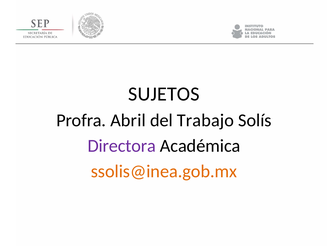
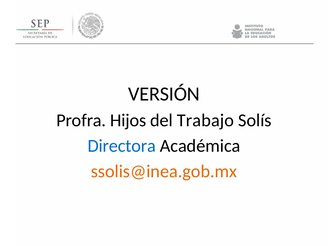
SUJETOS: SUJETOS -> VERSIÓN (164, 94)
Abril: Abril -> Hijos (128, 120)
Directora colour: purple -> blue (122, 146)
